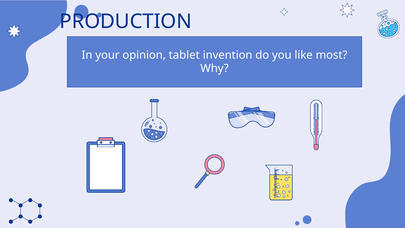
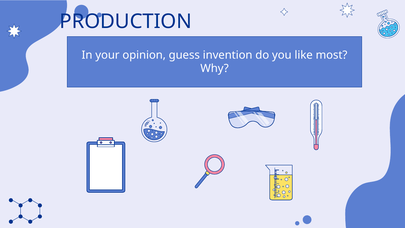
tablet: tablet -> guess (184, 55)
